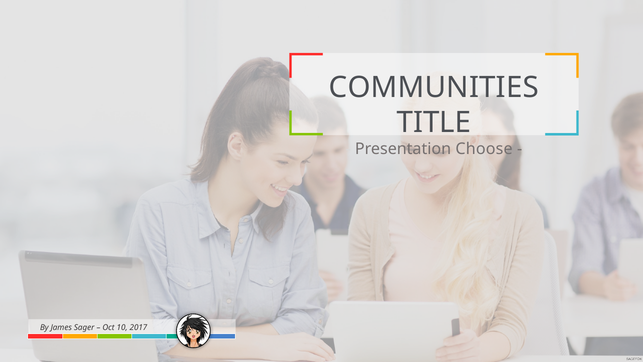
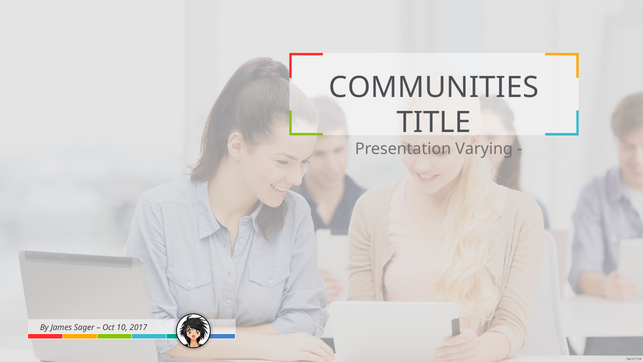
Choose: Choose -> Varying (484, 149)
